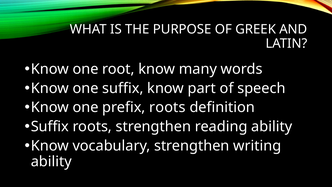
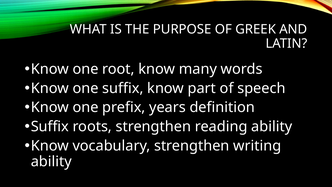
prefix roots: roots -> years (167, 107)
